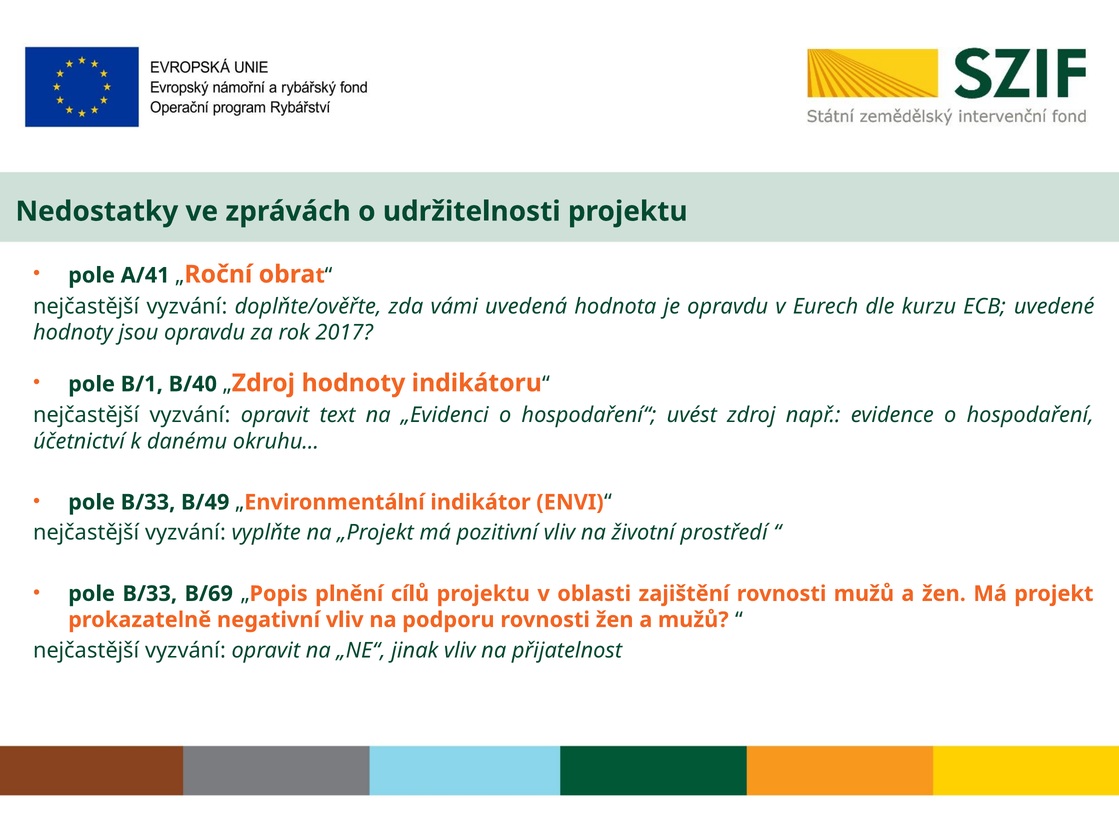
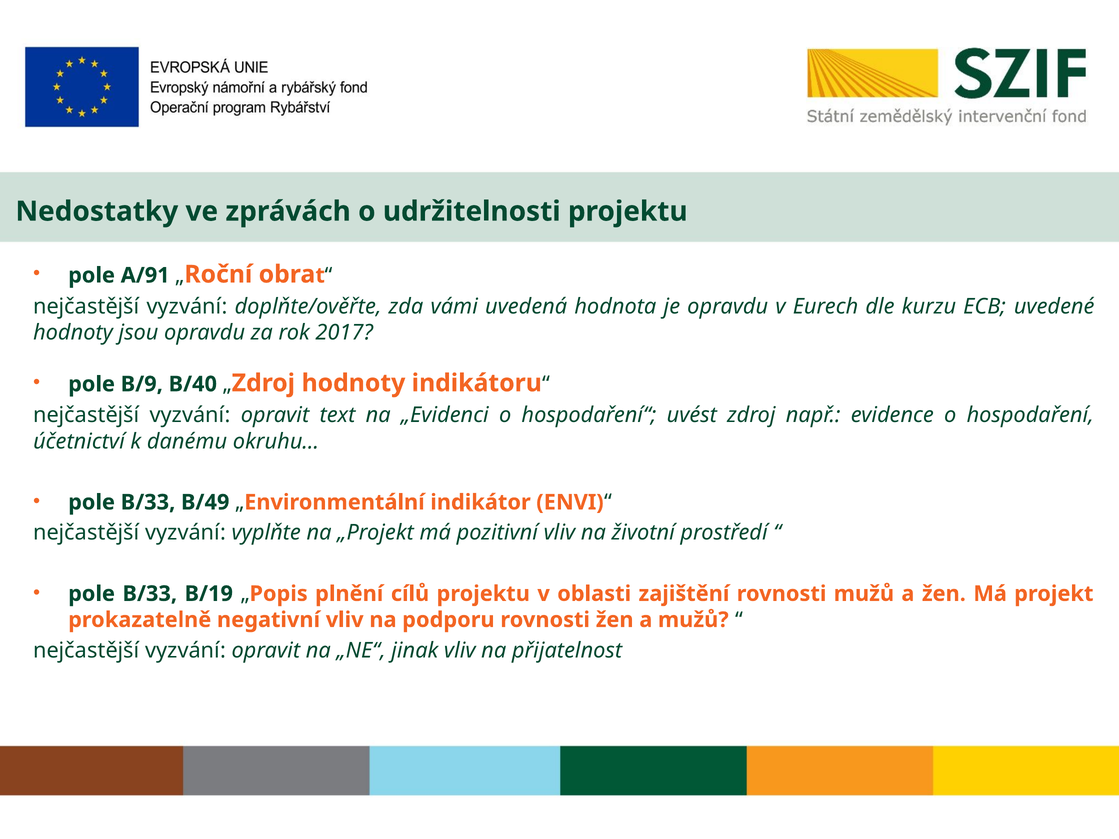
A/41: A/41 -> A/91 (145, 275)
B/1: B/1 -> B/9 (142, 384)
B/69: B/69 -> B/19 (209, 594)
